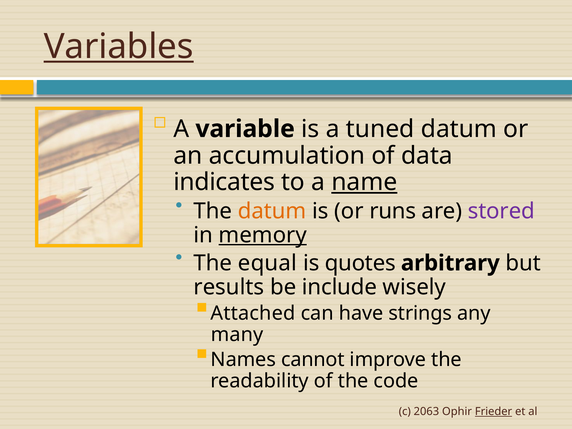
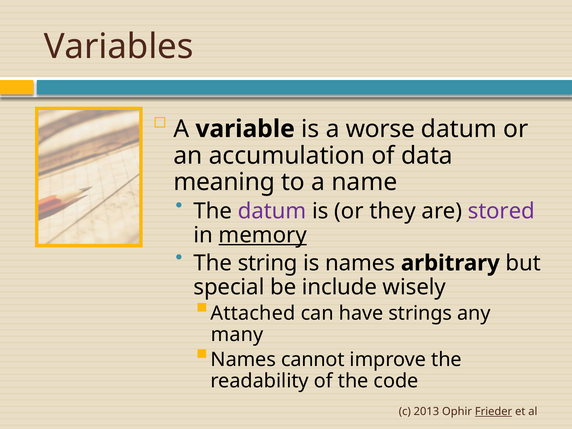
Variables underline: present -> none (119, 47)
tuned: tuned -> worse (380, 129)
indicates: indicates -> meaning (224, 182)
name underline: present -> none (364, 182)
datum colour: orange -> purple (272, 211)
runs: runs -> they (393, 211)
equal: equal -> string (268, 263)
is quotes: quotes -> names (360, 263)
results: results -> special (229, 287)
2063: 2063 -> 2013 (426, 412)
